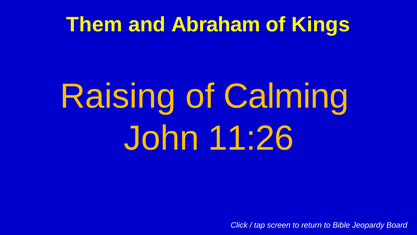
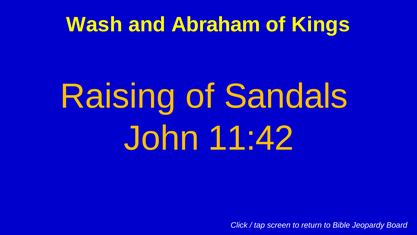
Them: Them -> Wash (94, 25)
Calming: Calming -> Sandals (286, 96)
11:26: 11:26 -> 11:42 (251, 138)
